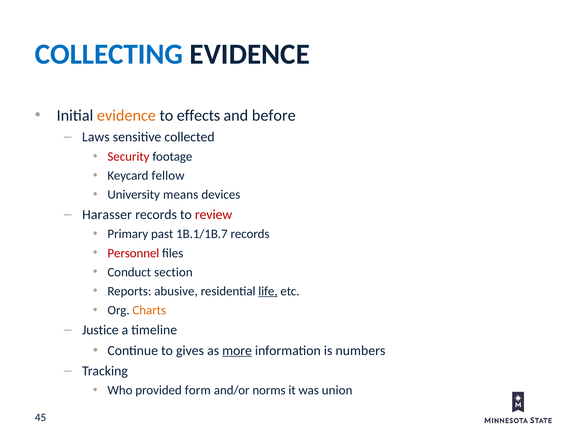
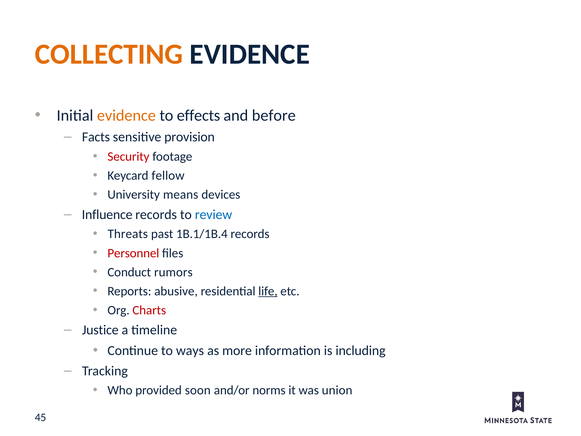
COLLECTING colour: blue -> orange (109, 54)
Laws: Laws -> Facts (96, 137)
collected: collected -> provision (190, 137)
Harasser: Harasser -> Influence (107, 214)
review colour: red -> blue (214, 214)
Primary: Primary -> Threats (128, 234)
1B.1/1B.7: 1B.1/1B.7 -> 1B.1/1B.4 (202, 234)
section: section -> rumors (173, 272)
Charts colour: orange -> red (149, 310)
gives: gives -> ways (190, 350)
more underline: present -> none (237, 350)
numbers: numbers -> including (361, 350)
form: form -> soon (198, 390)
